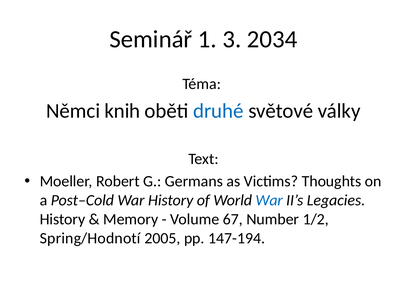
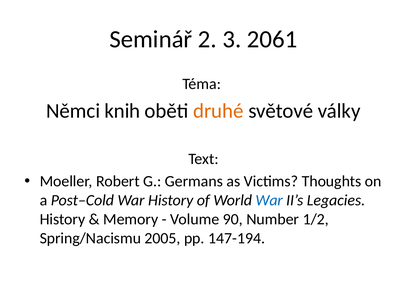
1: 1 -> 2 (207, 39)
2034: 2034 -> 2061 (272, 39)
druhé colour: blue -> orange (218, 111)
67: 67 -> 90 (233, 220)
Spring/Hodnotí: Spring/Hodnotí -> Spring/Nacismu (90, 239)
